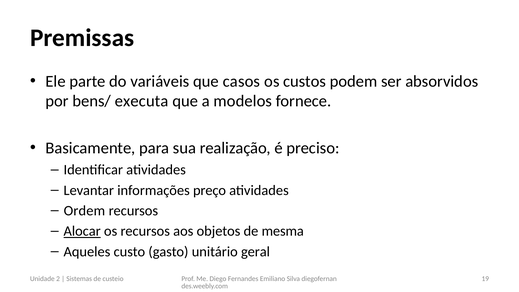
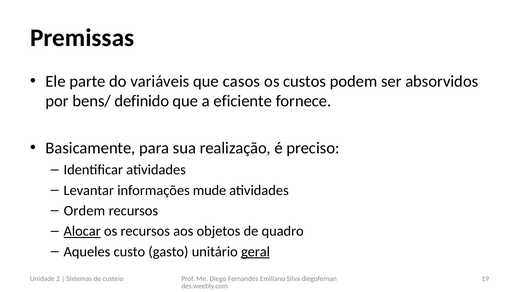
executa: executa -> definido (142, 101)
modelos: modelos -> eficiente (243, 101)
preço: preço -> mude (210, 190)
mesma: mesma -> quadro (283, 231)
geral underline: none -> present (255, 252)
